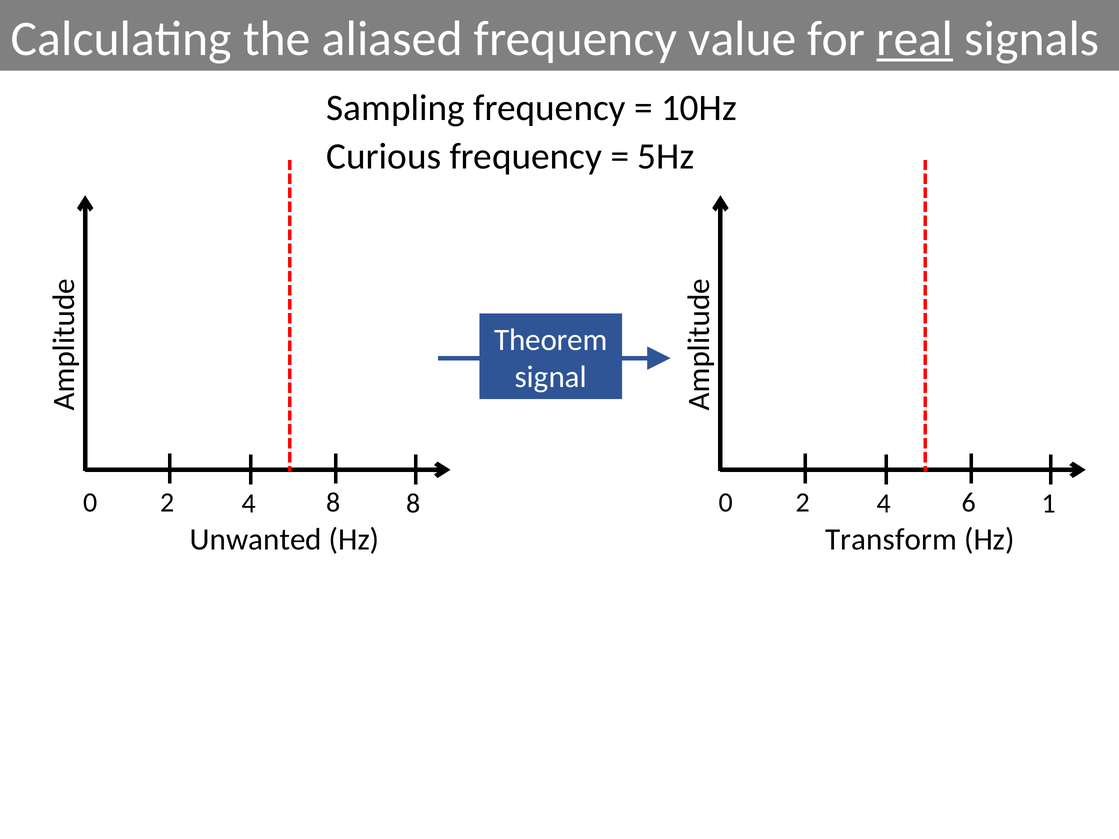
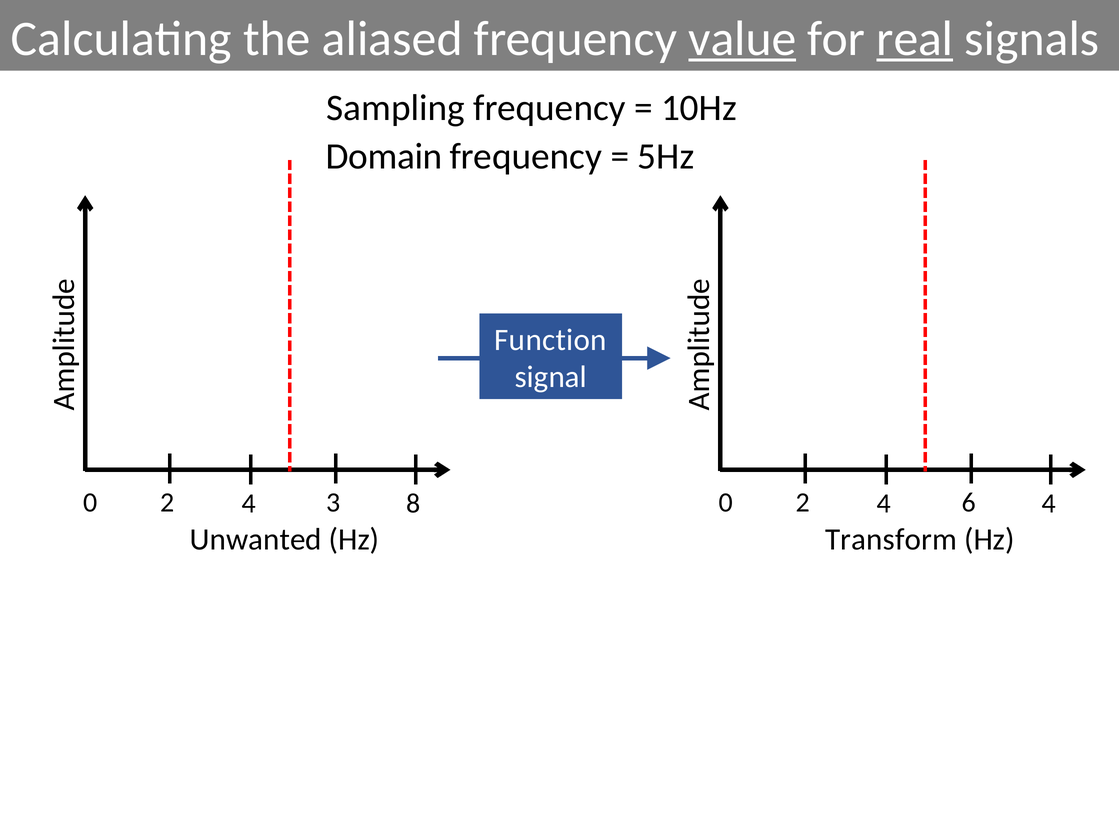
value underline: none -> present (742, 39)
Curious: Curious -> Domain (384, 156)
Theorem: Theorem -> Function (551, 340)
0 8: 8 -> 3 (334, 503)
6 1: 1 -> 4 (1049, 504)
